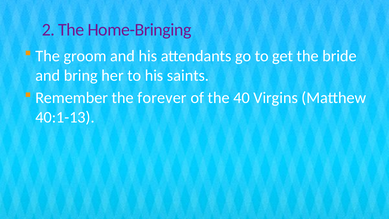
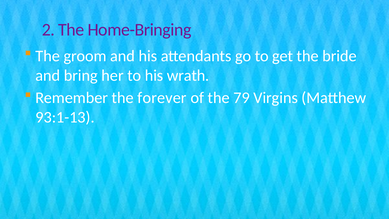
saints: saints -> wrath (188, 75)
40: 40 -> 79 (242, 98)
40:1-13: 40:1-13 -> 93:1-13 (65, 117)
